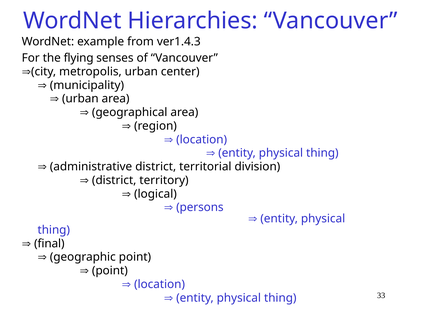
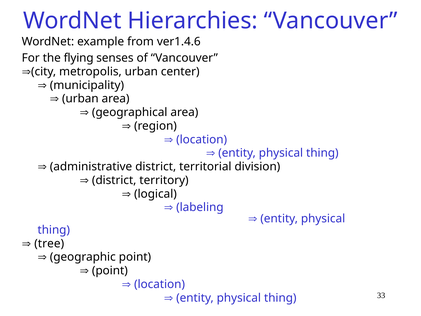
ver1.4.3: ver1.4.3 -> ver1.4.6 (179, 42)
persons: persons -> labeling (200, 207)
final: final -> tree (49, 243)
